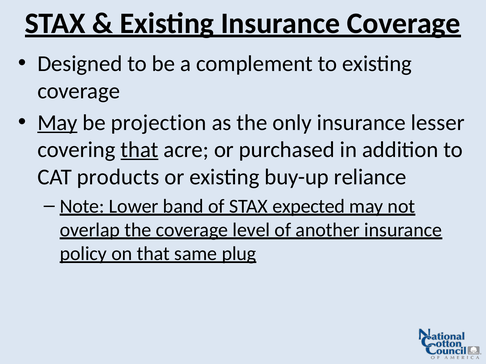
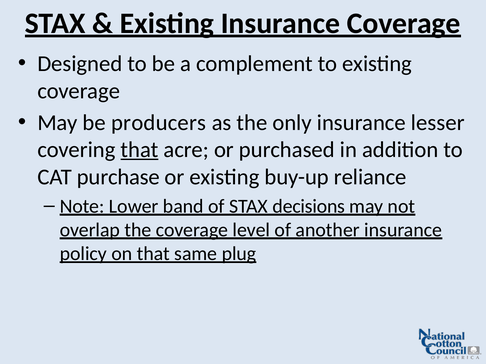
May underline: present -> none (57, 123)
projection: projection -> producers (159, 123)
products: products -> purchase (118, 177)
expected: expected -> decisions (309, 206)
